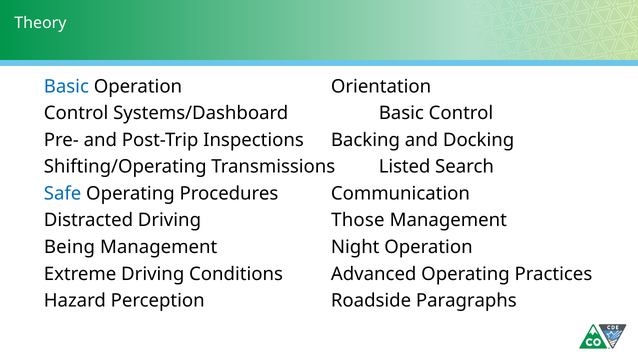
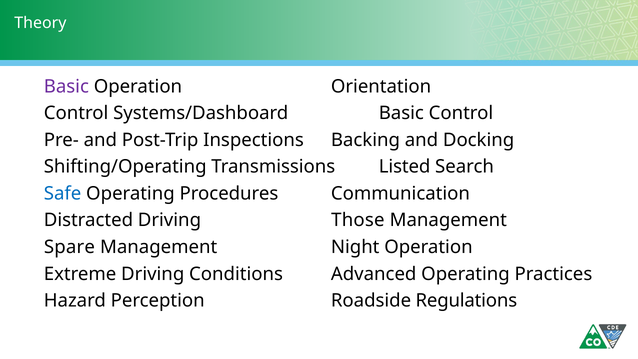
Basic colour: blue -> purple (66, 87)
Being: Being -> Spare (69, 247)
Paragraphs: Paragraphs -> Regulations (466, 301)
